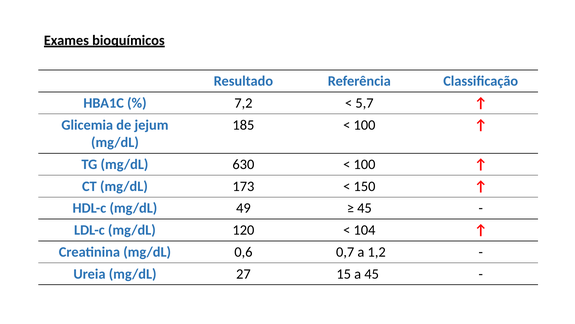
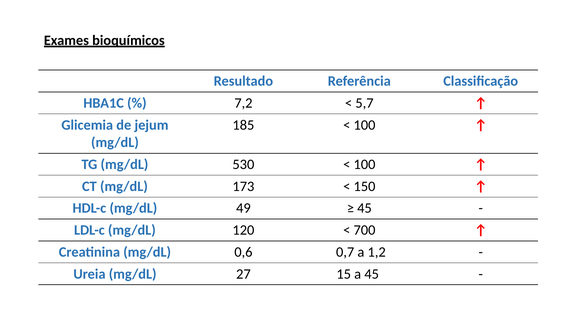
630: 630 -> 530 (243, 164)
104: 104 -> 700 (364, 230)
